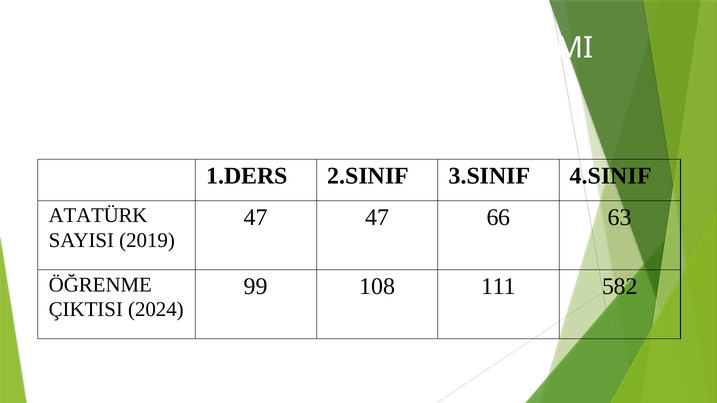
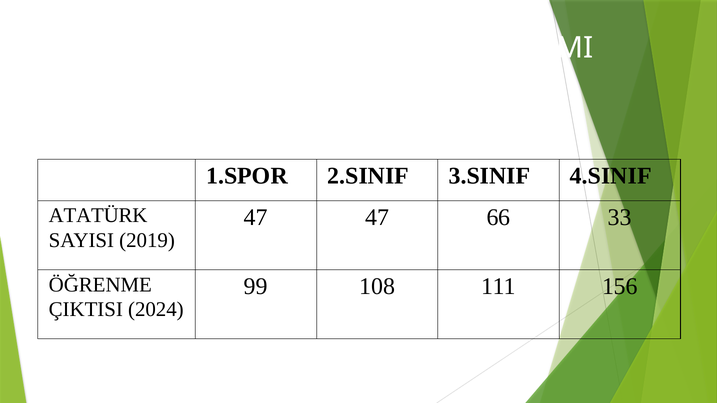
1.DERS: 1.DERS -> 1.SPOR (247, 176)
63: 63 -> 33 (620, 218)
582: 582 -> 156 (620, 287)
